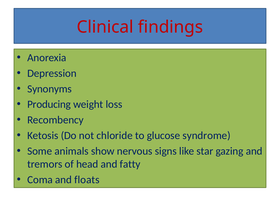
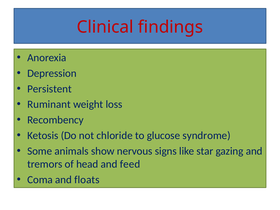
Synonyms: Synonyms -> Persistent (50, 89)
Producing: Producing -> Ruminant (49, 104)
fatty: fatty -> feed (130, 164)
